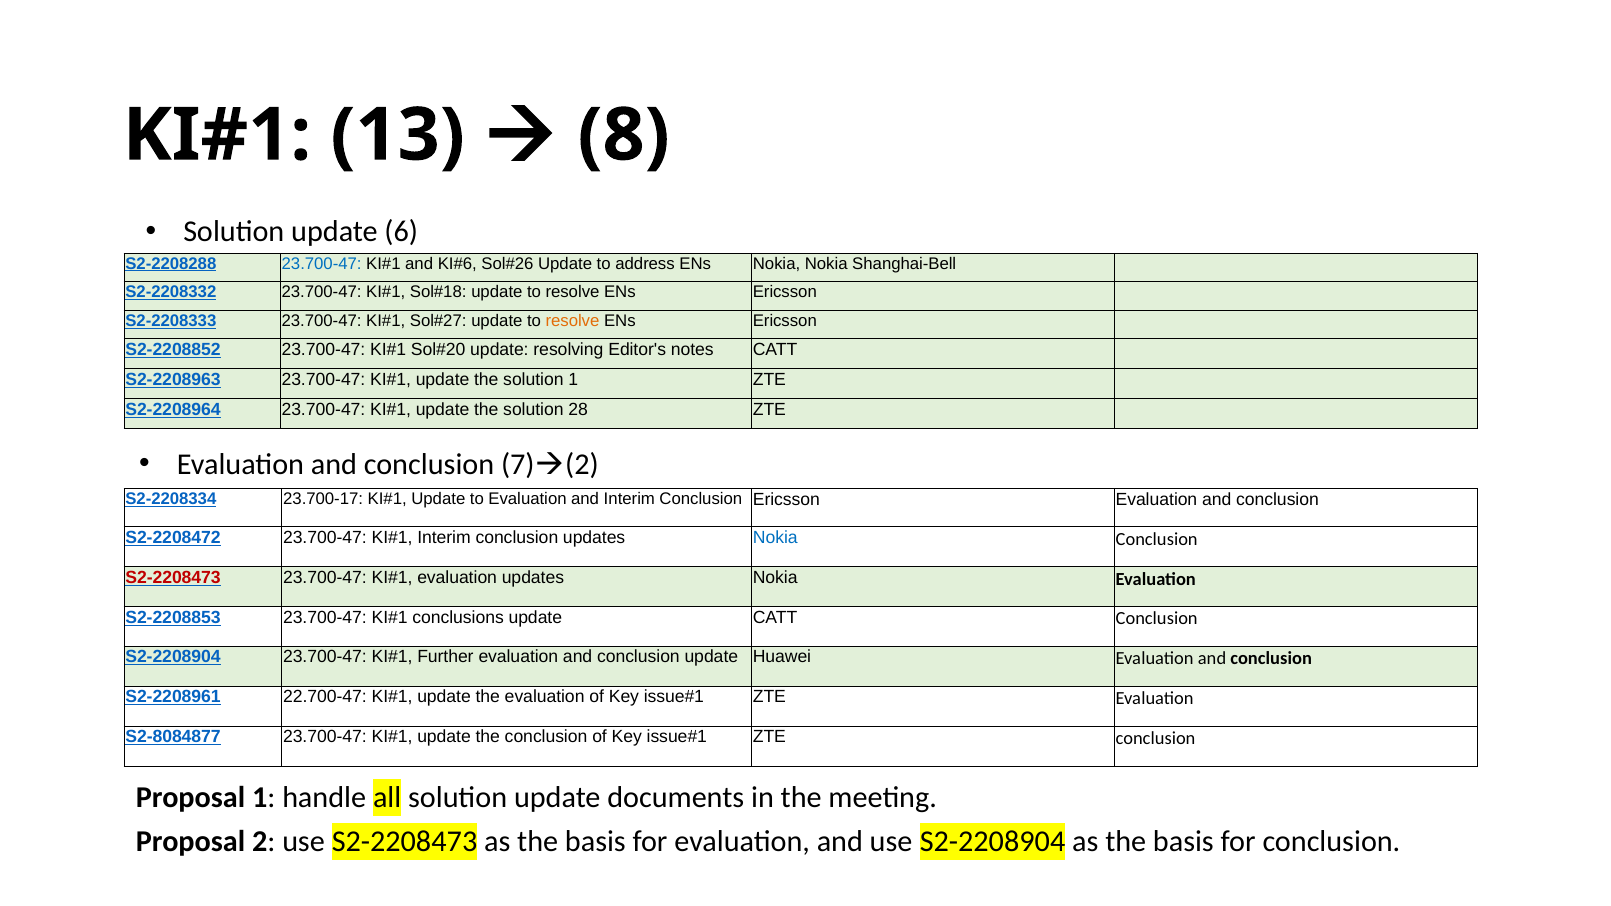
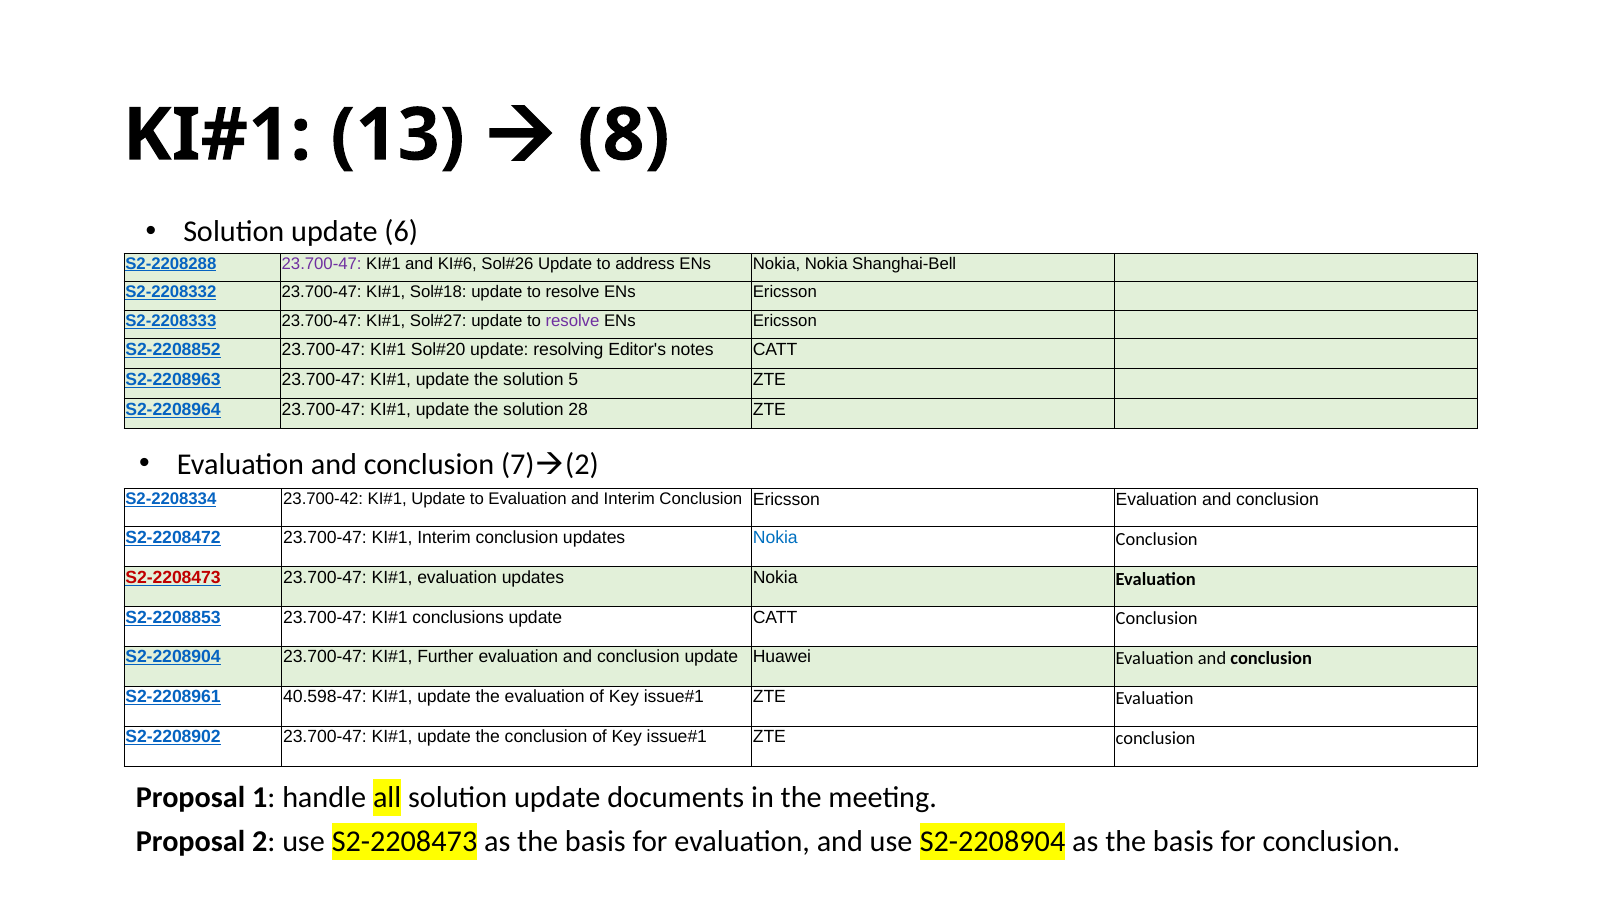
23.700-47 colour: blue -> purple (322, 264)
resolve colour: orange -> purple (572, 321)
solution 1: 1 -> 5 (573, 379)
23.700-17: 23.700-17 -> 23.700-42 (323, 499)
22.700-47: 22.700-47 -> 40.598-47 (325, 697)
S2-8084877: S2-8084877 -> S2-2208902 (173, 737)
